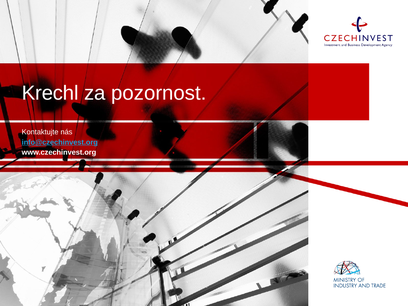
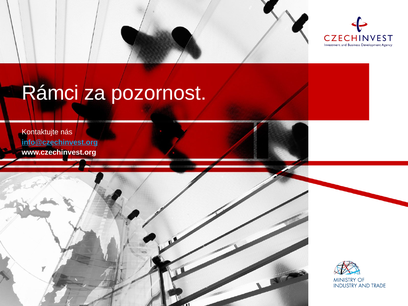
Krechl: Krechl -> Rámci (50, 93)
